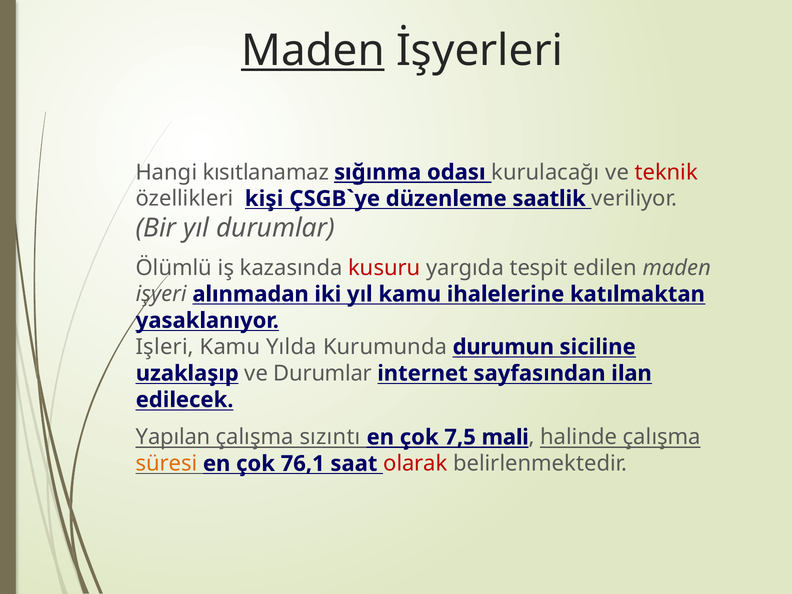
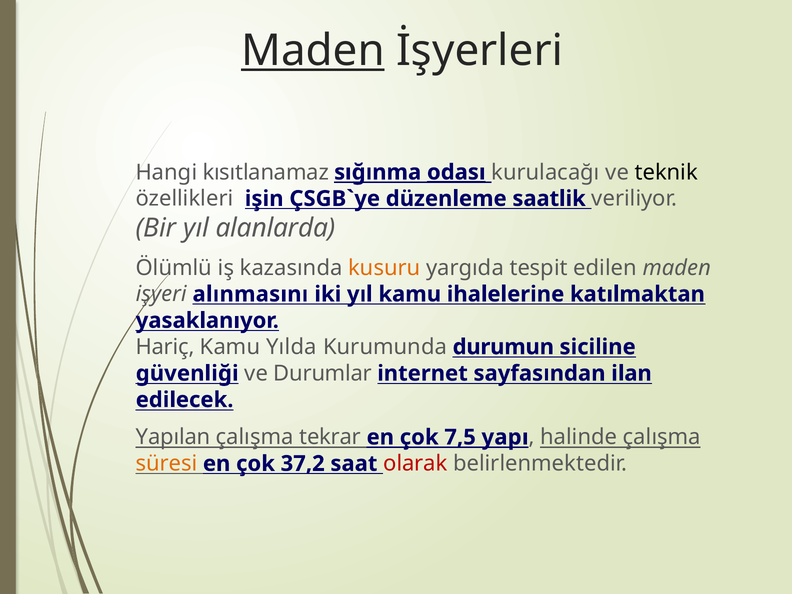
odası underline: none -> present (456, 172)
teknik colour: red -> black (666, 172)
kişi: kişi -> işin (264, 199)
yıl durumlar: durumlar -> alanlarda (276, 228)
kusuru colour: red -> orange (384, 268)
alınmadan: alınmadan -> alınmasını (250, 294)
Işleri: Işleri -> Hariç (165, 347)
uzaklaşıp: uzaklaşıp -> güvenliği (187, 373)
sızıntı: sızıntı -> tekrar (330, 437)
mali: mali -> yapı (505, 437)
76,1: 76,1 -> 37,2 (303, 464)
